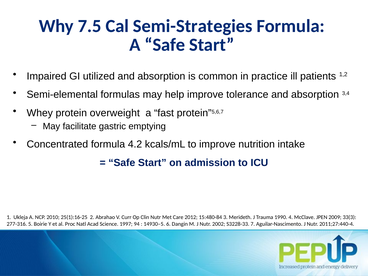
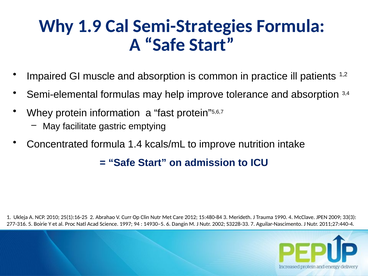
7.5: 7.5 -> 1.9 (90, 26)
utilized: utilized -> muscle (99, 76)
overweight: overweight -> information (115, 113)
4.2: 4.2 -> 1.4 (135, 144)
